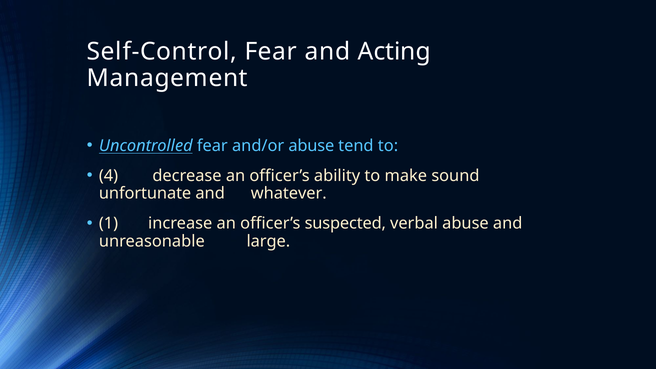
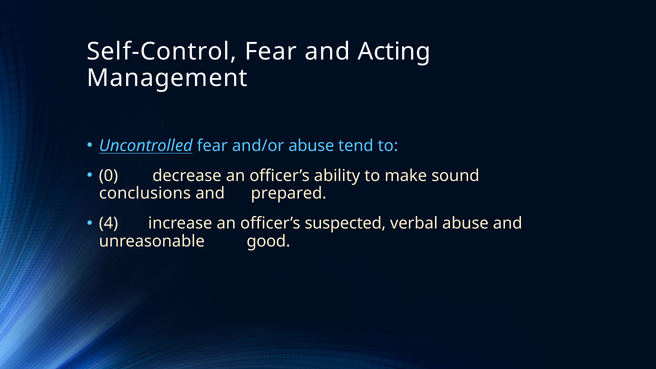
4: 4 -> 0 (109, 176)
unfortunate: unfortunate -> conclusions (145, 193)
whatever: whatever -> prepared (289, 193)
1: 1 -> 4 (109, 223)
large: large -> good (268, 241)
